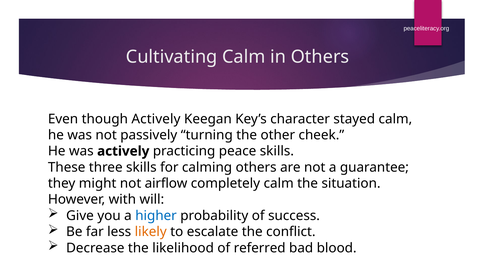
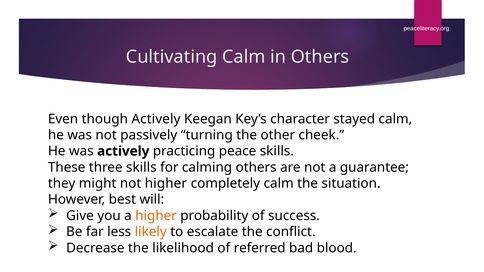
not airflow: airflow -> higher (166, 184)
with: with -> best (122, 200)
higher colour: blue -> orange (156, 216)
